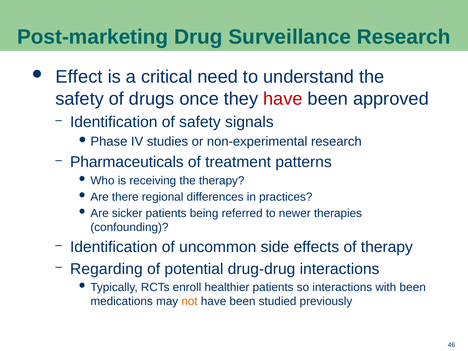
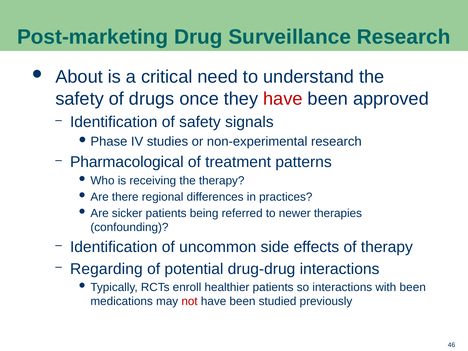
Effect: Effect -> About (79, 77)
Pharmaceuticals: Pharmaceuticals -> Pharmacological (127, 162)
not colour: orange -> red (190, 301)
